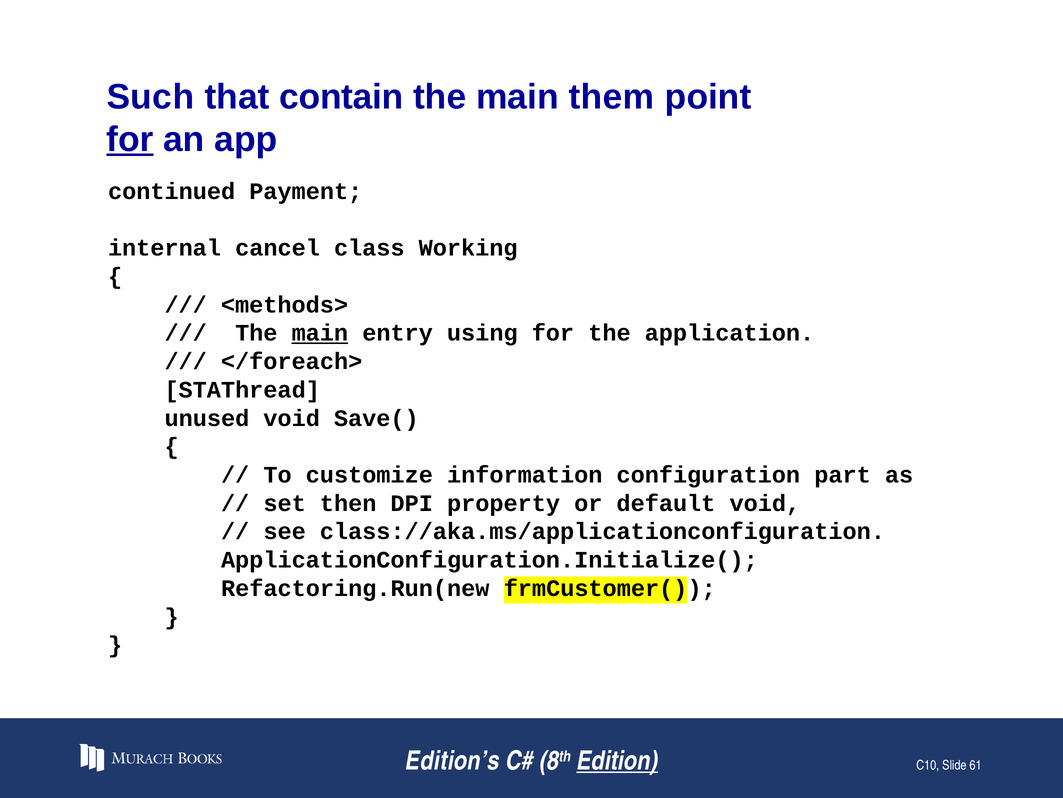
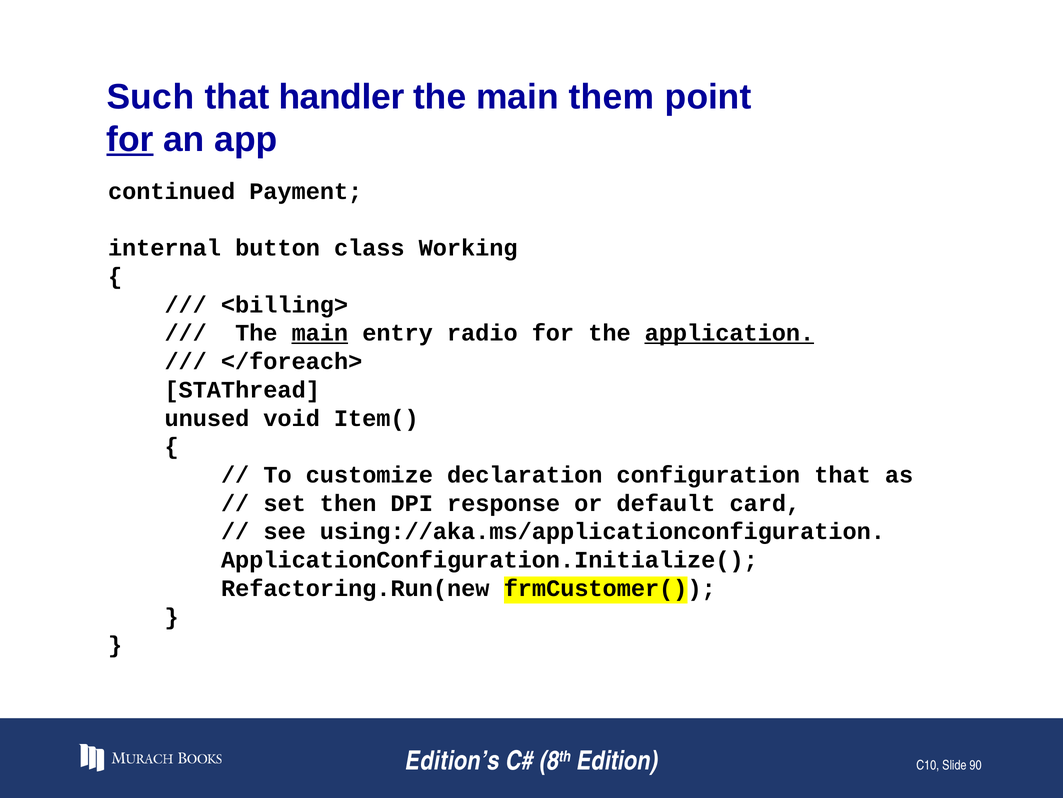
contain: contain -> handler (341, 97)
cancel: cancel -> button (278, 248)
<methods>: <methods> -> <billing> (285, 305)
using: using -> radio (482, 333)
application underline: none -> present (729, 333)
Save(: Save( -> Item( (376, 418)
information: information -> declaration (525, 475)
configuration part: part -> that (843, 475)
property: property -> response (504, 503)
default void: void -> card (765, 503)
class://aka.ms/applicationconfiguration: class://aka.ms/applicationconfiguration -> using://aka.ms/applicationconfiguration (602, 531)
Edition underline: present -> none (617, 760)
61: 61 -> 90 (976, 765)
